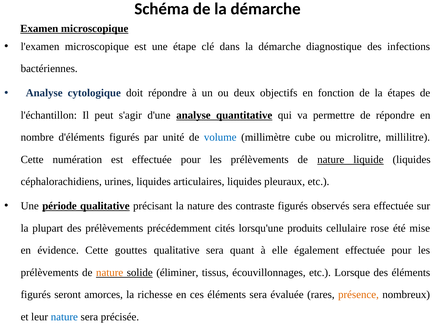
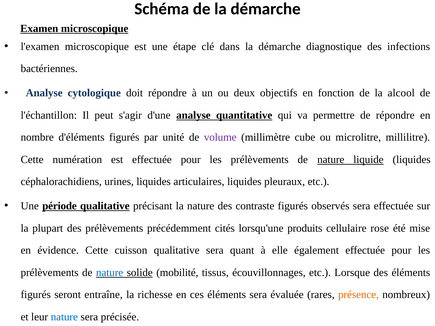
étapes: étapes -> alcool (401, 93)
volume colour: blue -> purple (220, 137)
gouttes: gouttes -> cuisson (131, 251)
nature colour: orange -> blue (110, 273)
éliminer: éliminer -> mobilité (177, 273)
amorces: amorces -> entraîne (104, 295)
